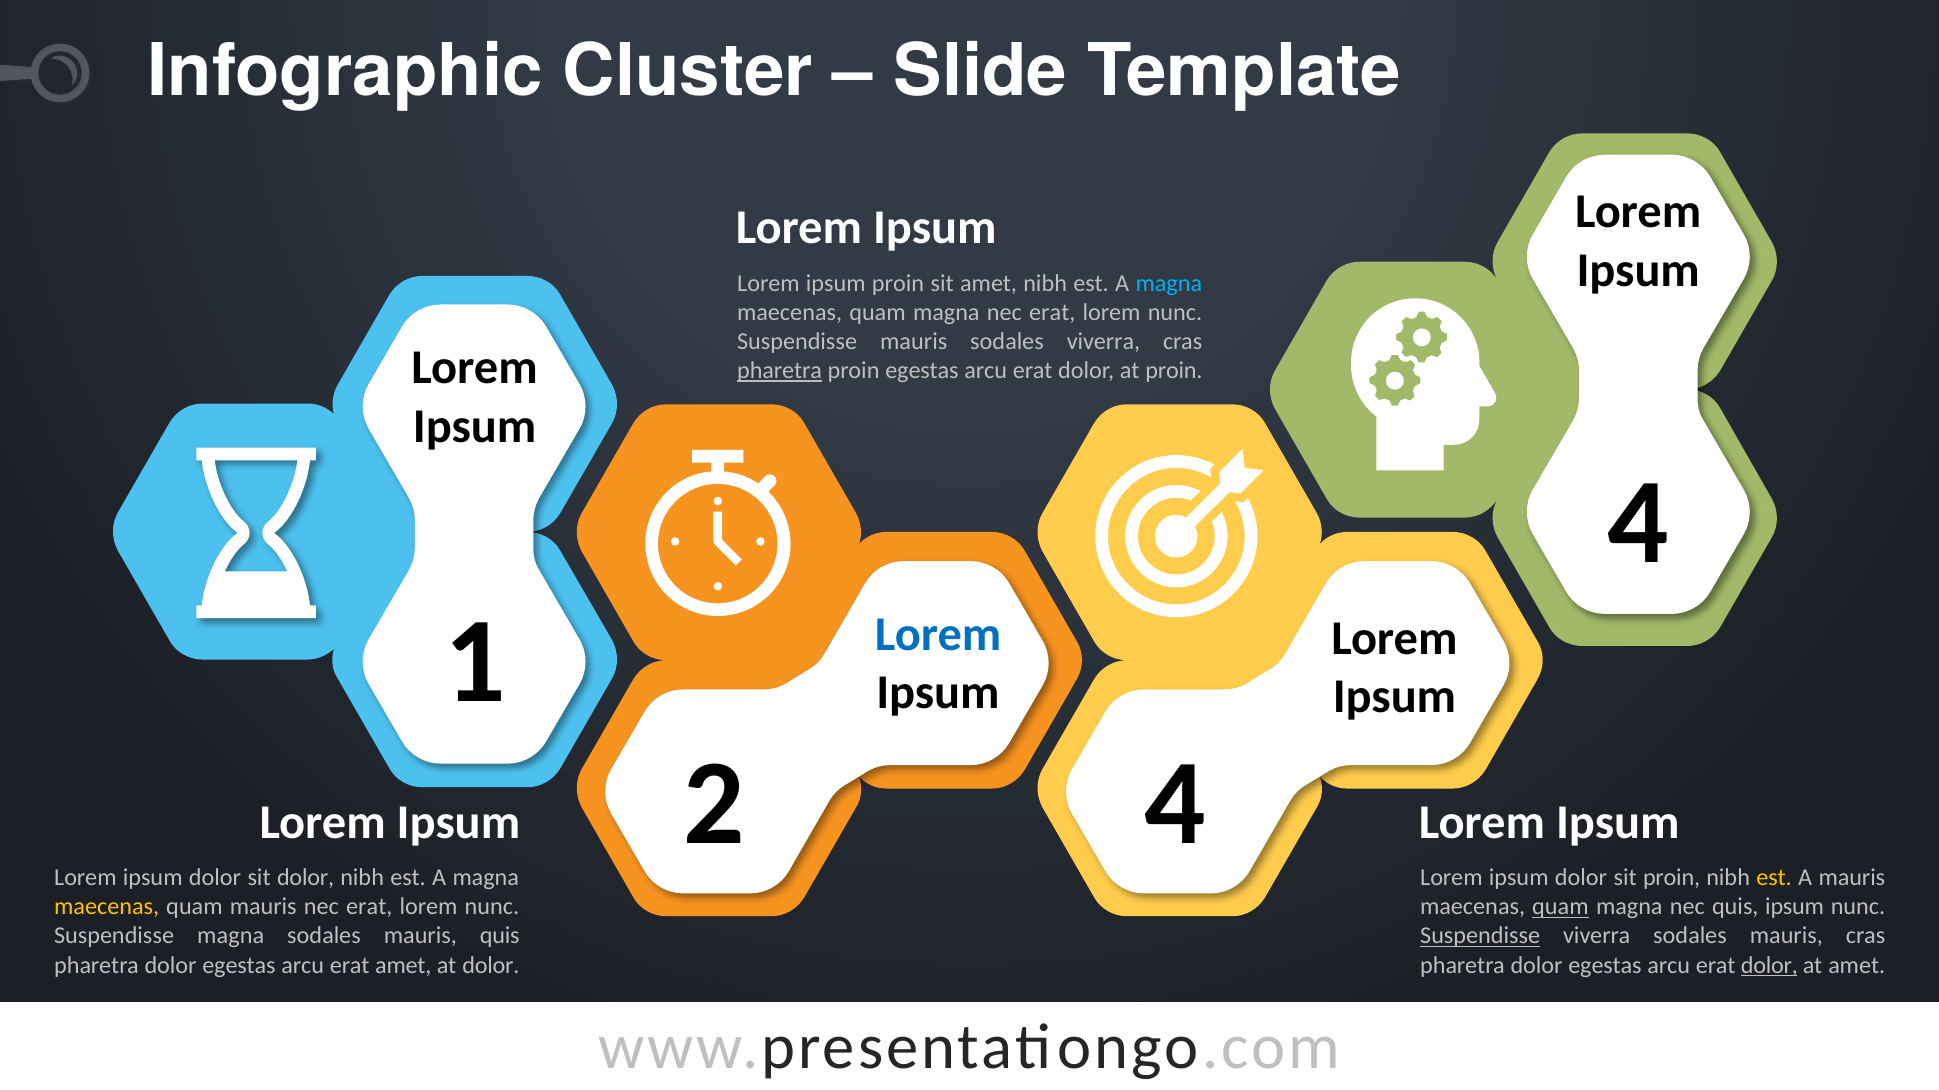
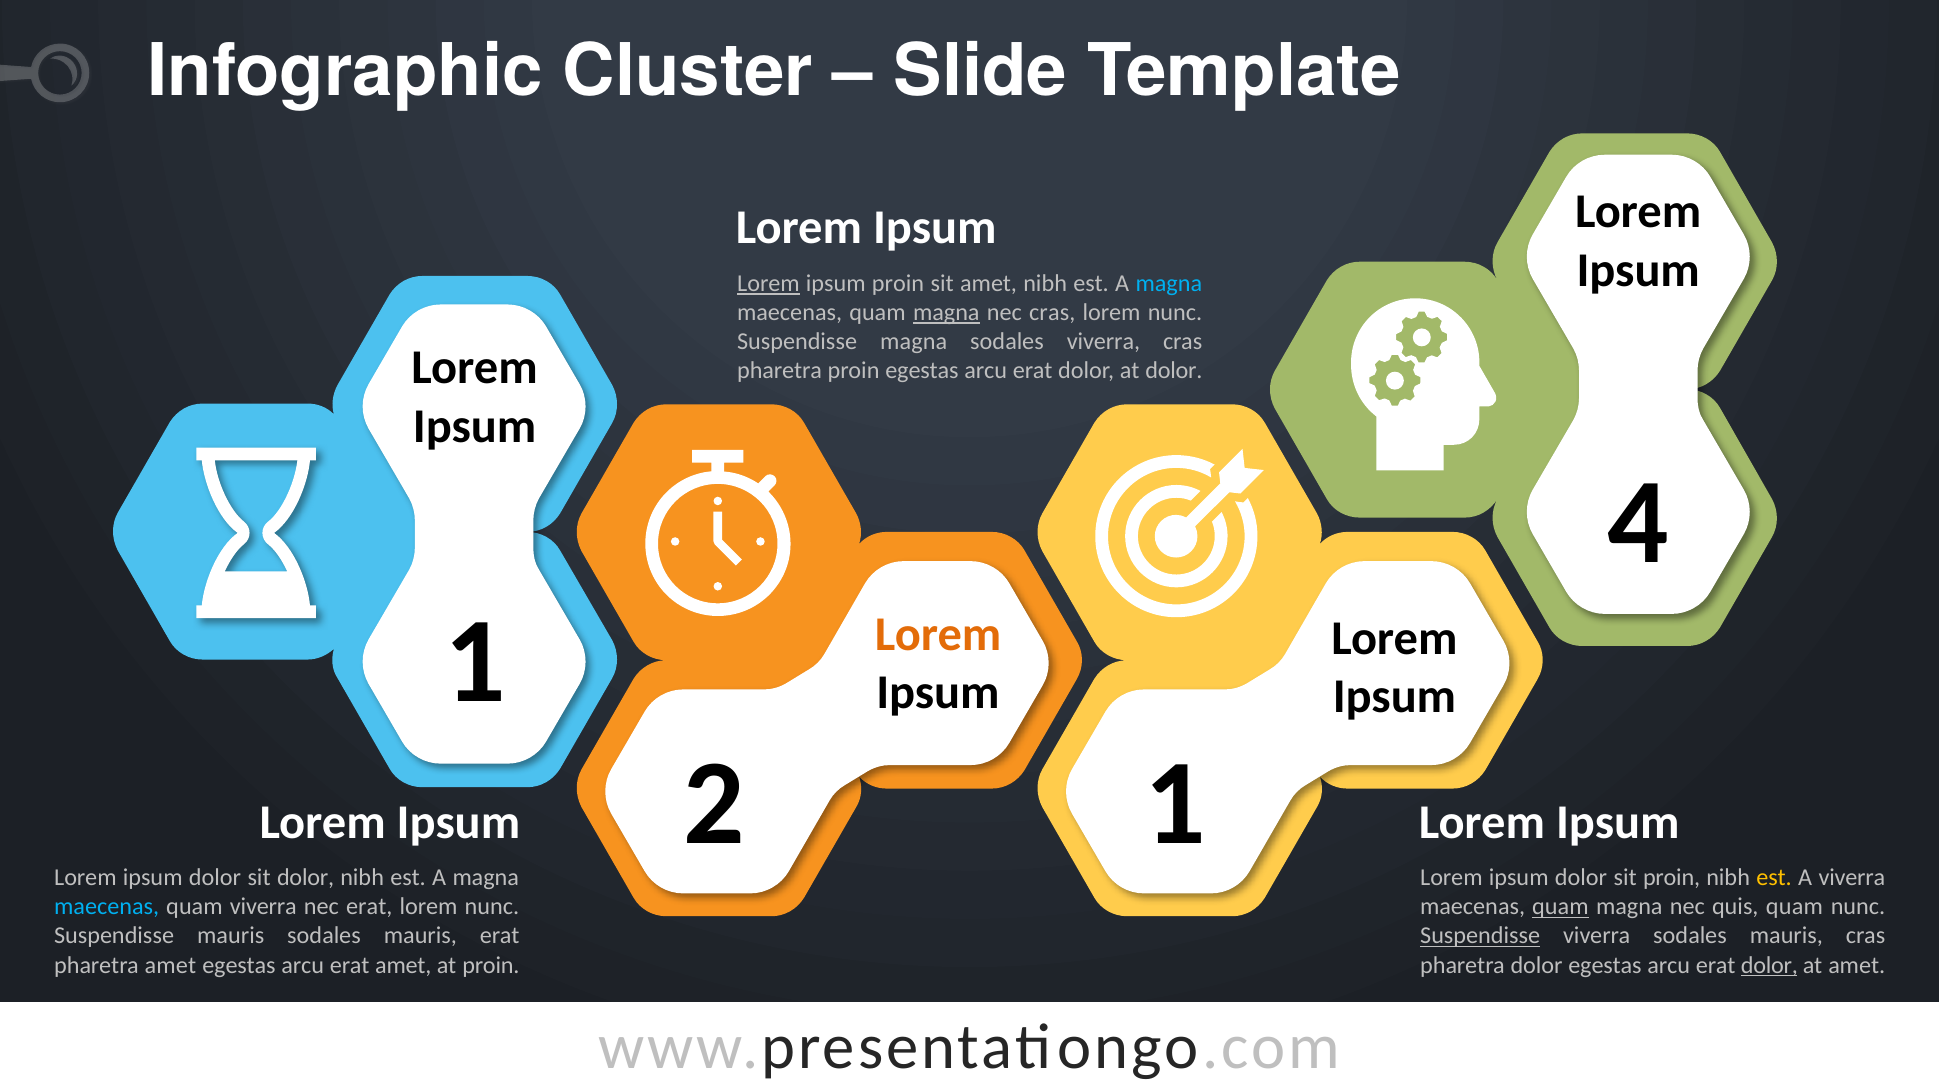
Lorem underline: none -> present (768, 284)
magna underline: none -> present (946, 313)
erat: erat -> cras (1052, 313)
Suspendisse mauris: mauris -> magna (914, 342)
pharetra underline: present -> none (780, 371)
at proin: proin -> dolor (1174, 371)
Lorem colour: blue -> orange (938, 635)
2 4: 4 -> 1 (1175, 804)
A mauris: mauris -> viverra (1852, 878)
maecenas colour: yellow -> light blue (107, 907)
quam mauris: mauris -> viverra (263, 907)
quis ipsum: ipsum -> quam (1794, 907)
Suspendisse magna: magna -> mauris (231, 937)
mauris quis: quis -> erat (500, 937)
dolor: dolor -> amet (170, 966)
at dolor: dolor -> proin (491, 966)
